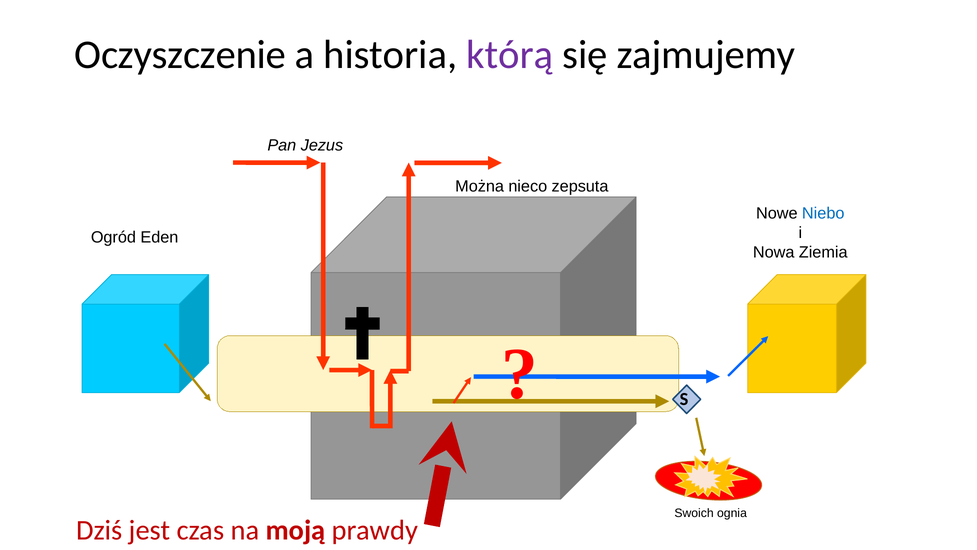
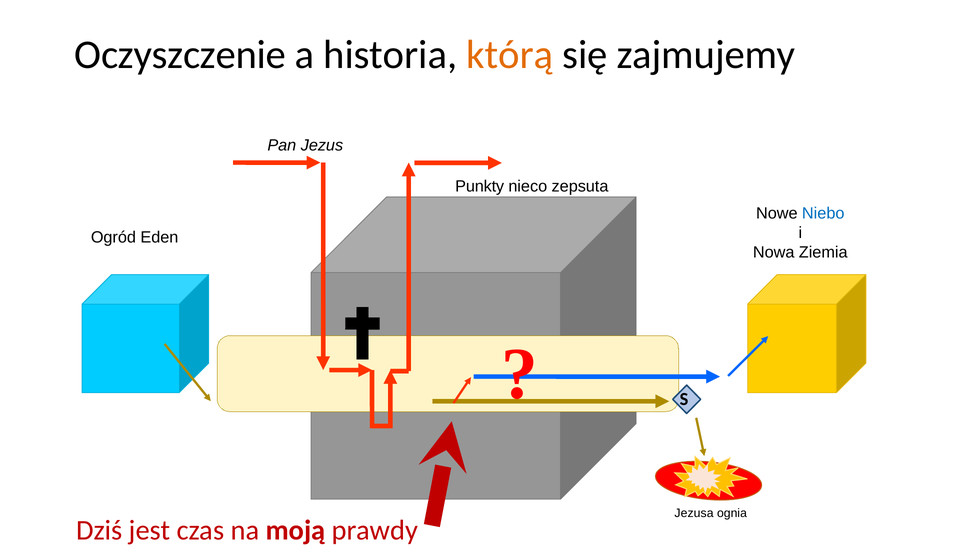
którą colour: purple -> orange (510, 55)
Można: Można -> Punkty (480, 186)
Swoich: Swoich -> Jezusa (694, 513)
